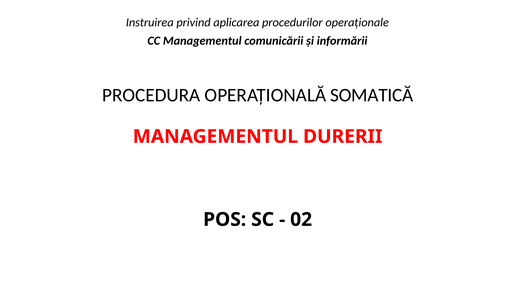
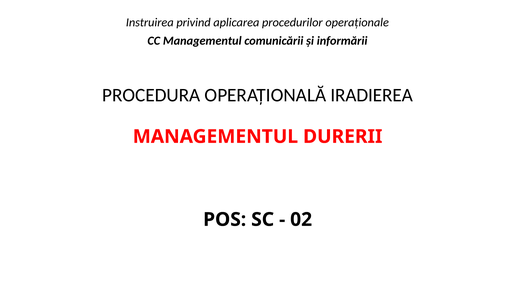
SOMATICĂ: SOMATICĂ -> IRADIEREA (372, 95)
